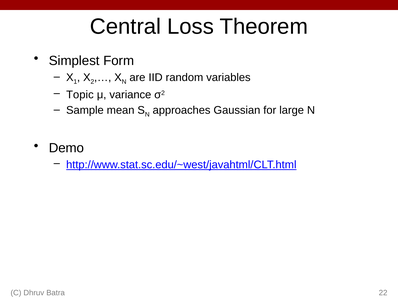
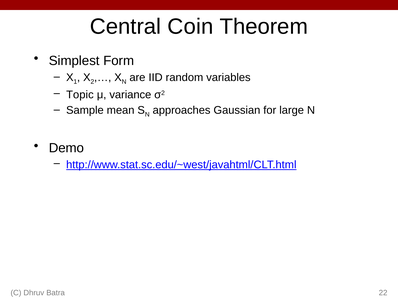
Loss: Loss -> Coin (190, 26)
